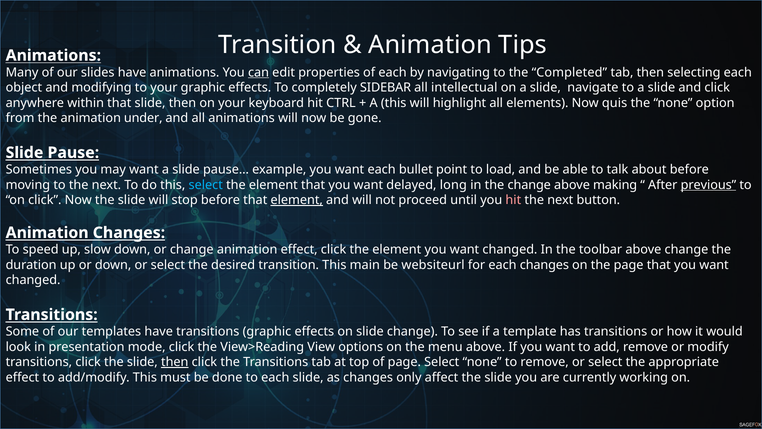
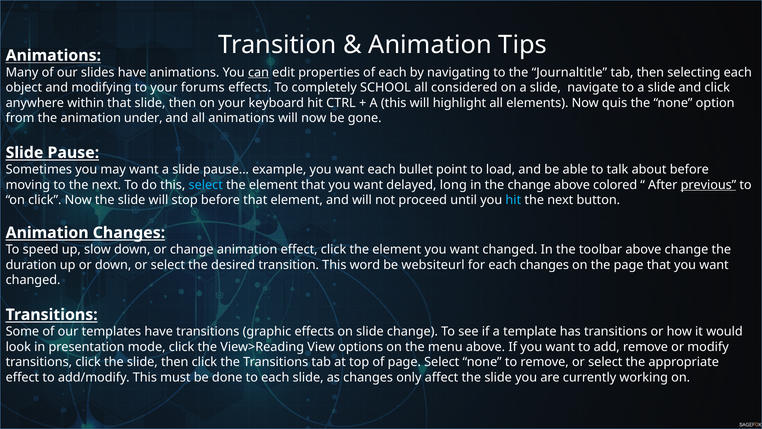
Completed: Completed -> Journaltitle (569, 72)
your graphic: graphic -> forums (203, 88)
SIDEBAR: SIDEBAR -> SCHOOL (385, 88)
intellectual: intellectual -> considered (464, 88)
making: making -> colored (615, 185)
element underline: present -> none (297, 200)
hit colour: pink -> light blue (513, 200)
main: main -> word (365, 265)
then underline: present -> none (175, 362)
